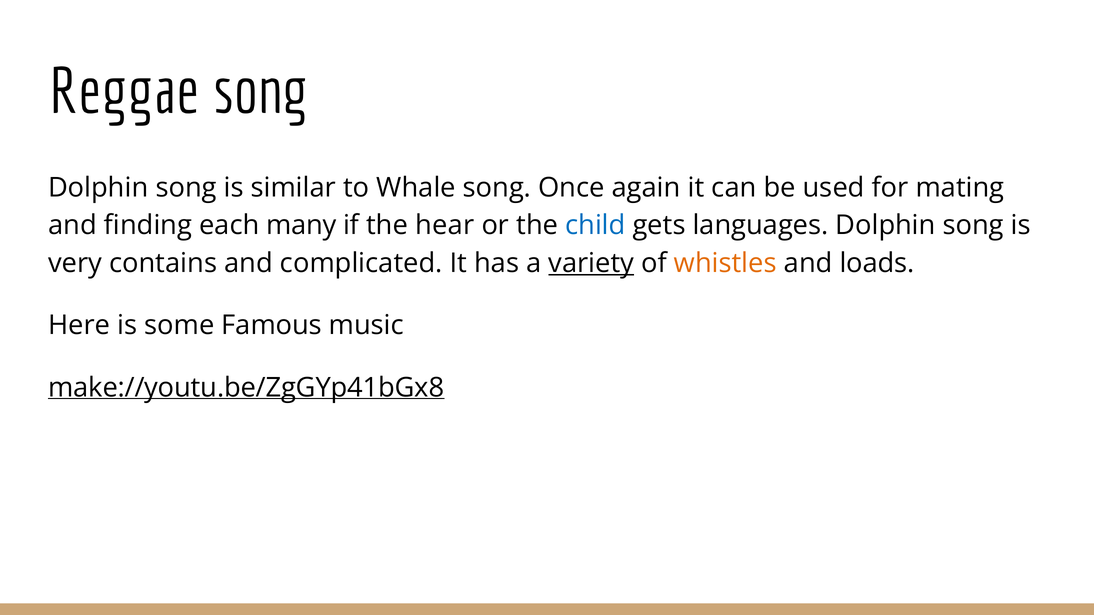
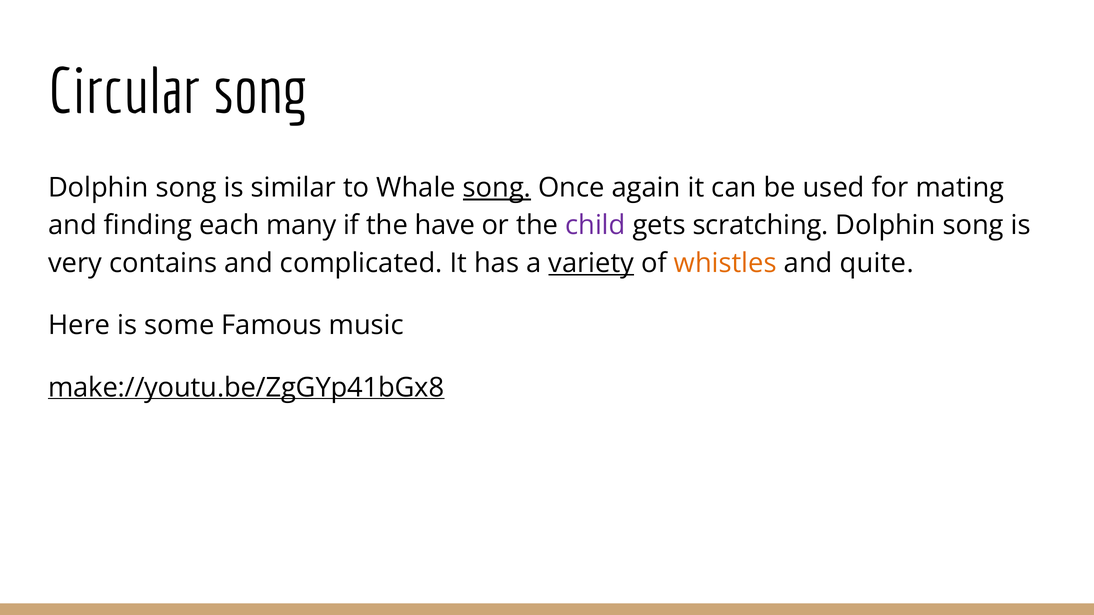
Reggae: Reggae -> Circular (124, 92)
song underline: none -> present (497, 188)
hear: hear -> have (445, 226)
child colour: blue -> purple (595, 226)
languages: languages -> scratching (761, 226)
loads: loads -> quite (877, 263)
